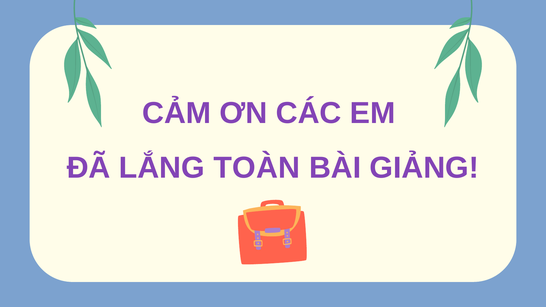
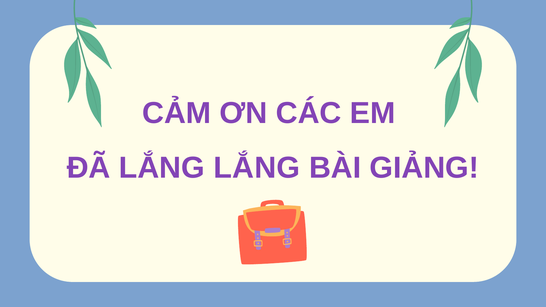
LẮNG TOÀN: TOÀN -> LẮNG (257, 168)
